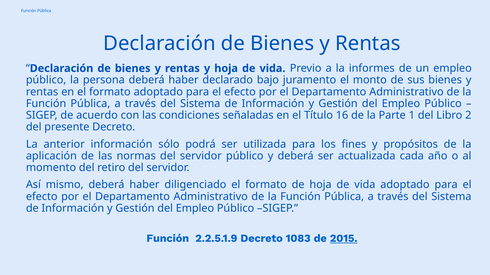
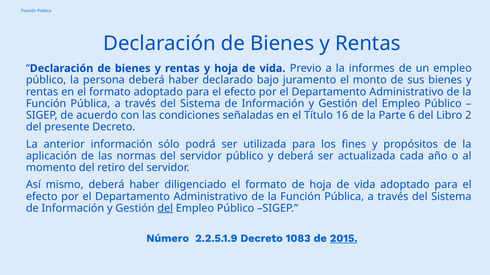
1: 1 -> 6 (412, 116)
del underline: none -> present (165, 209)
Función: Función -> Número (168, 239)
